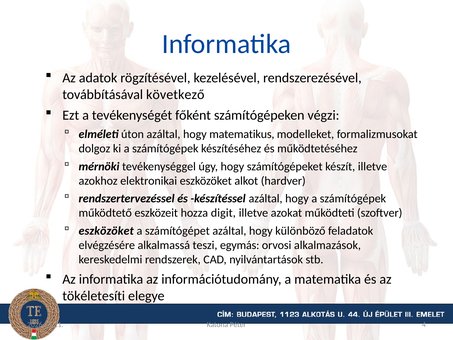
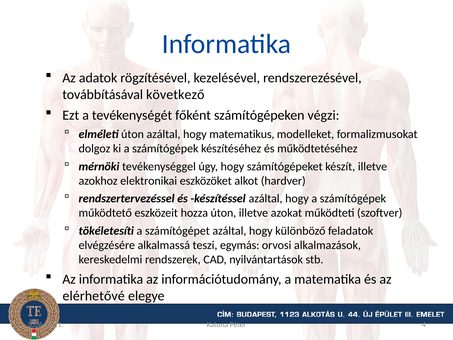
hozza digit: digit -> úton (223, 213)
eszközöket: eszközöket -> tökéletesíti (106, 231)
tökéletesíti: tökéletesíti -> elérhetővé (94, 296)
